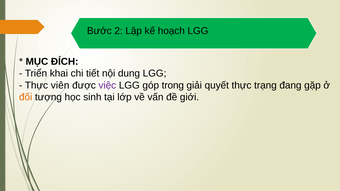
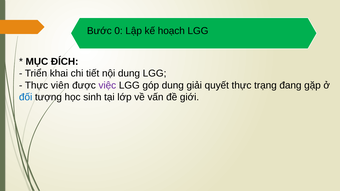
2: 2 -> 0 (119, 31)
góp trong: trong -> dung (173, 85)
đối colour: orange -> blue (26, 97)
